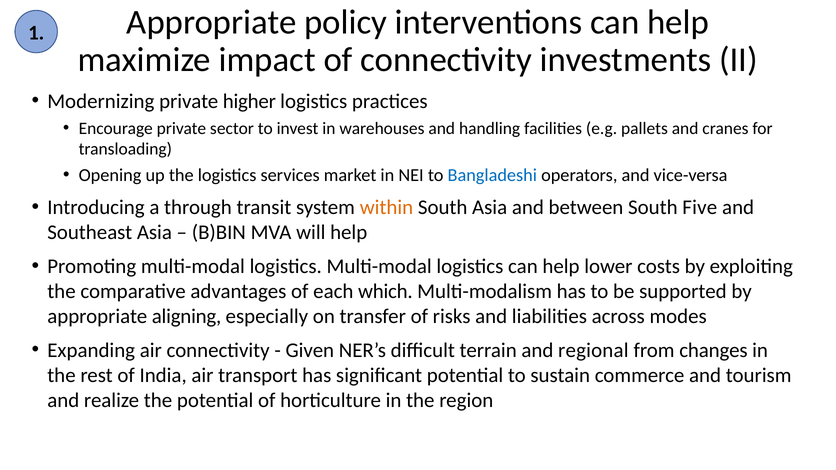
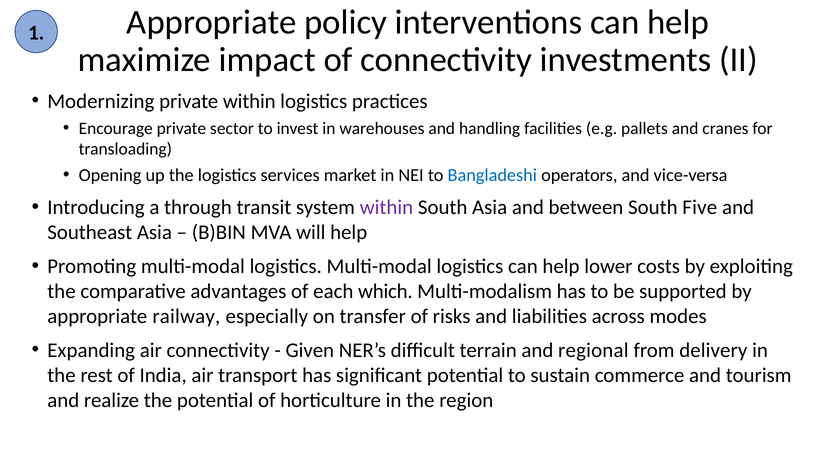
private higher: higher -> within (249, 101)
within colour: orange -> purple (386, 208)
aligning: aligning -> railway (186, 317)
changes: changes -> delivery (713, 350)
